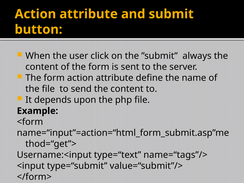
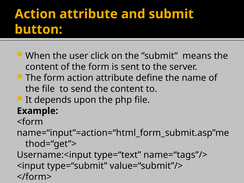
always: always -> means (197, 56)
